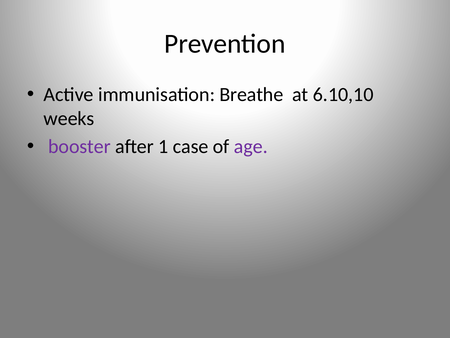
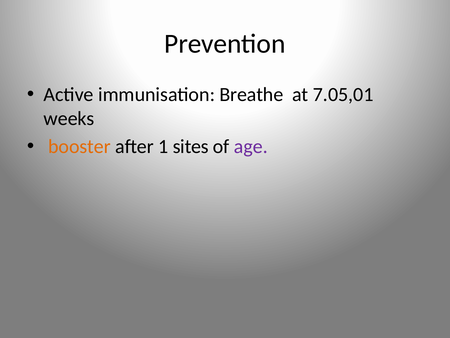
6.10,10: 6.10,10 -> 7.05,01 (343, 94)
booster colour: purple -> orange (79, 146)
case: case -> sites (191, 146)
